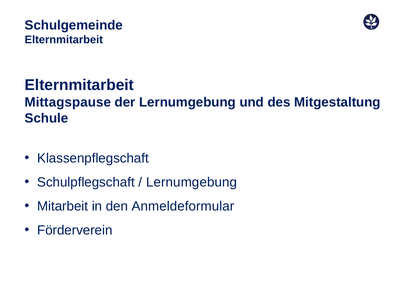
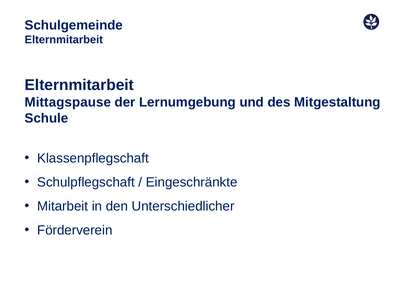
Lernumgebung: Lernumgebung -> Eingeschränkte (192, 182)
Anmeldeformular: Anmeldeformular -> Unterschiedlicher (183, 206)
